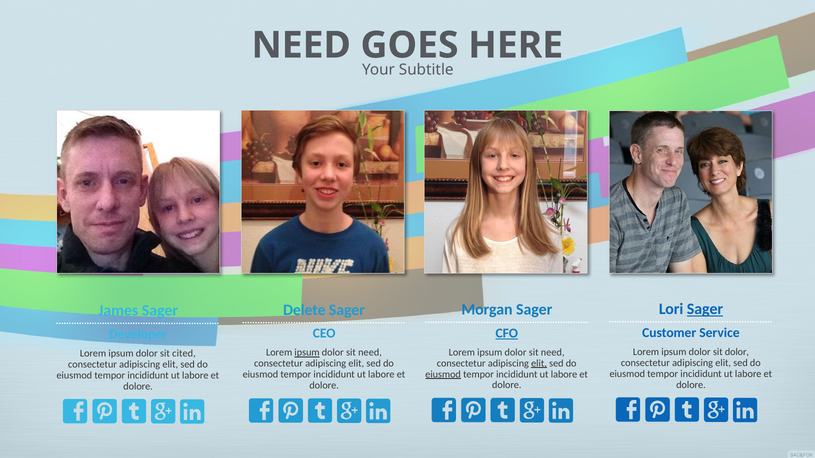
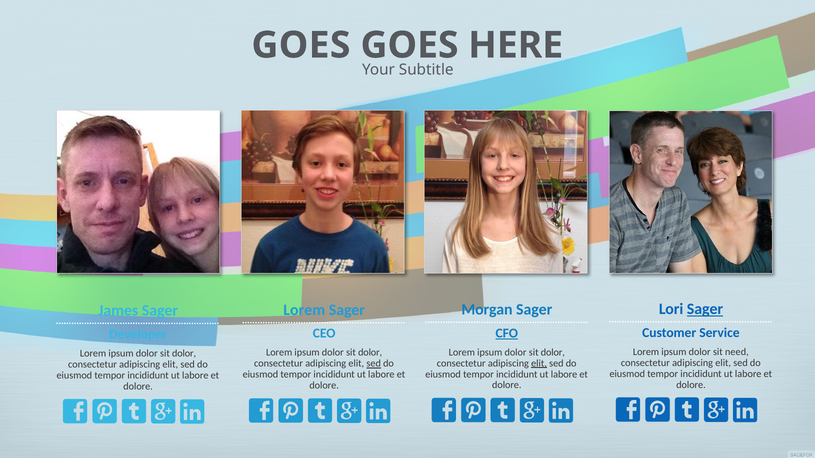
NEED: NEED -> GOES (301, 45)
Delete: Delete -> Lorem (304, 310)
sit dolor: dolor -> need (737, 352)
need: need -> dolor (553, 353)
ipsum underline: present -> none (307, 353)
need: need -> dolor (370, 353)
cited: cited -> dolor (184, 354)
sed underline: none -> present (374, 364)
eiusmod underline: present -> none (443, 375)
